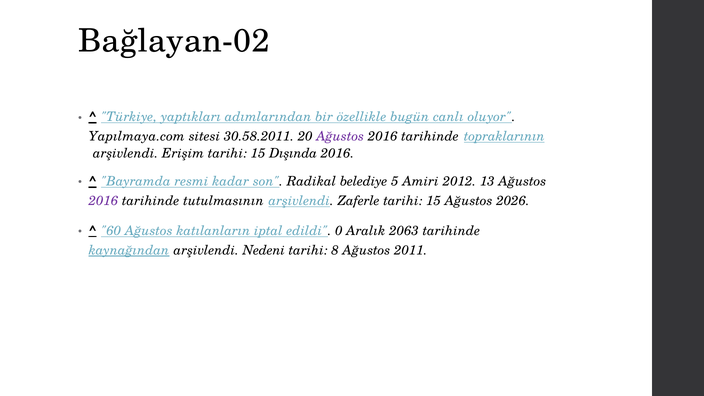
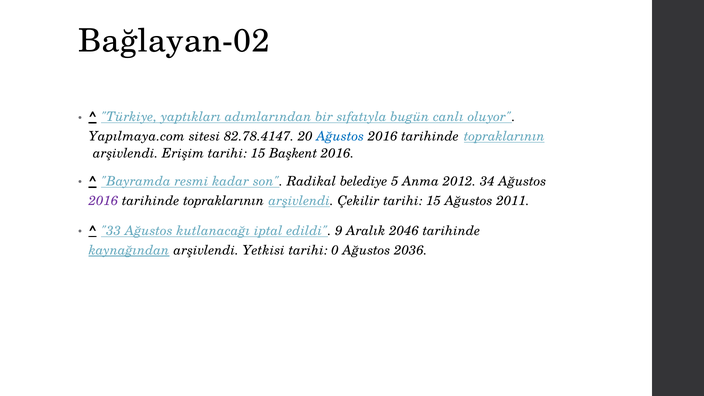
özellikle: özellikle -> sıfatıyla (362, 117)
30.58.2011: 30.58.2011 -> 82.78.4147 (259, 136)
Ağustos colour: purple -> blue (340, 136)
Dışında: Dışında -> Başkent (293, 154)
Amiri: Amiri -> Anma (421, 182)
13: 13 -> 34 (487, 182)
tutulmasının: tutulmasının -> topraklarının (224, 201)
Zaferle: Zaferle -> Çekilir (359, 201)
2026: 2026 -> 2011 (513, 201)
60: 60 -> 33 (111, 231)
katılanların: katılanların -> kutlanacağı (213, 231)
0: 0 -> 9 (339, 231)
2063: 2063 -> 2046 (404, 231)
Nedeni: Nedeni -> Yetkisi (264, 250)
8: 8 -> 0 (335, 250)
2011: 2011 -> 2036 (411, 250)
